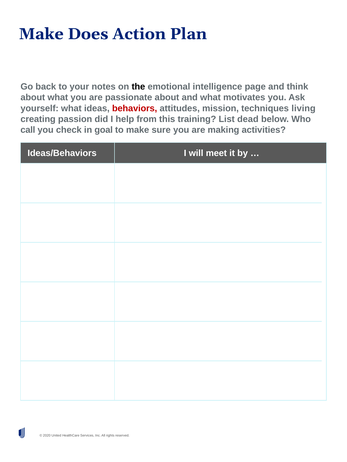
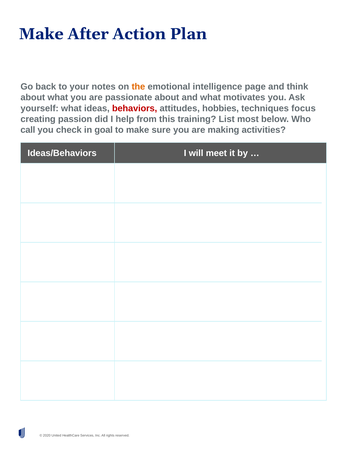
Does: Does -> After (88, 34)
the colour: black -> orange (138, 87)
mission: mission -> hobbies (221, 108)
living: living -> focus (304, 108)
dead: dead -> most (248, 119)
